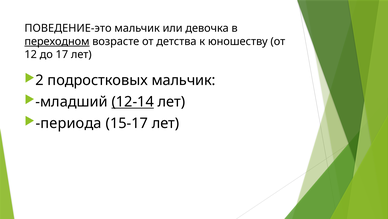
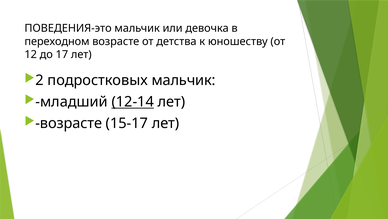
ПОВЕДЕНИЕ-это: ПОВЕДЕНИЕ-это -> ПОВЕДЕНИЯ-это (68, 28)
переходном underline: present -> none (57, 41)
периода: периода -> возрасте (69, 123)
